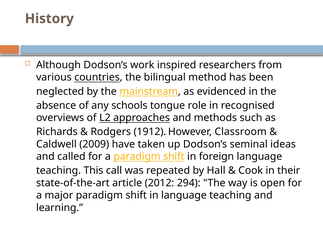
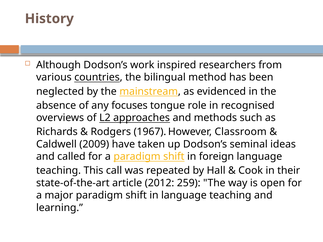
schools: schools -> focuses (129, 106)
1912: 1912 -> 1967 (150, 132)
294: 294 -> 259 (189, 183)
